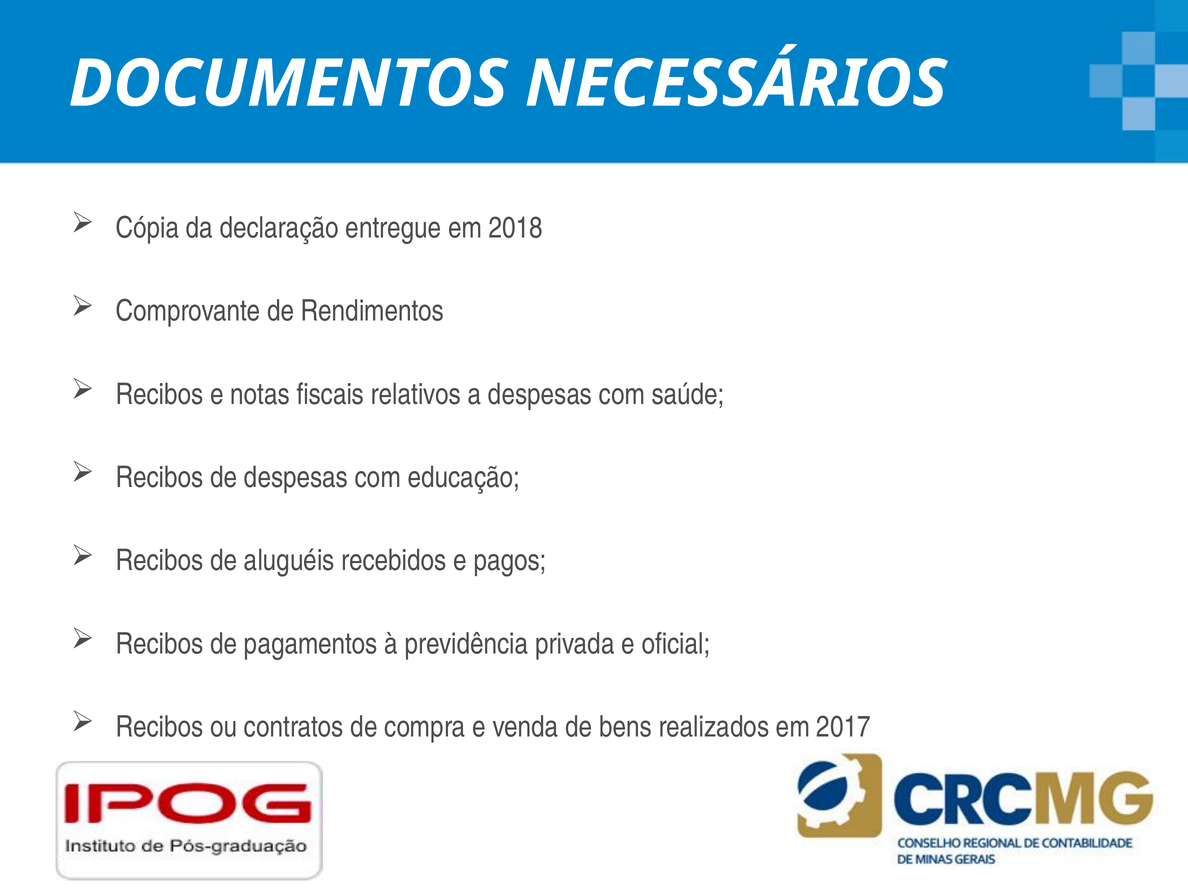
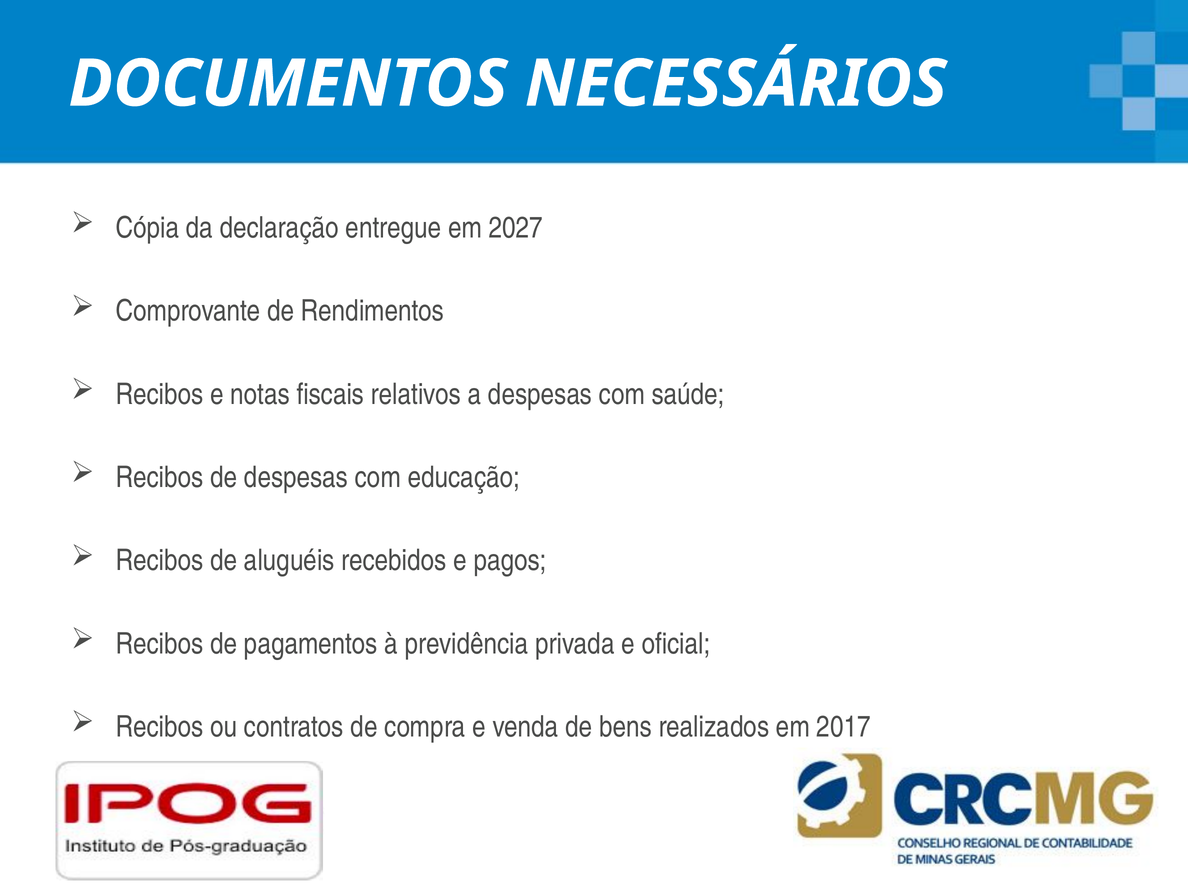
2018: 2018 -> 2027 (516, 228)
